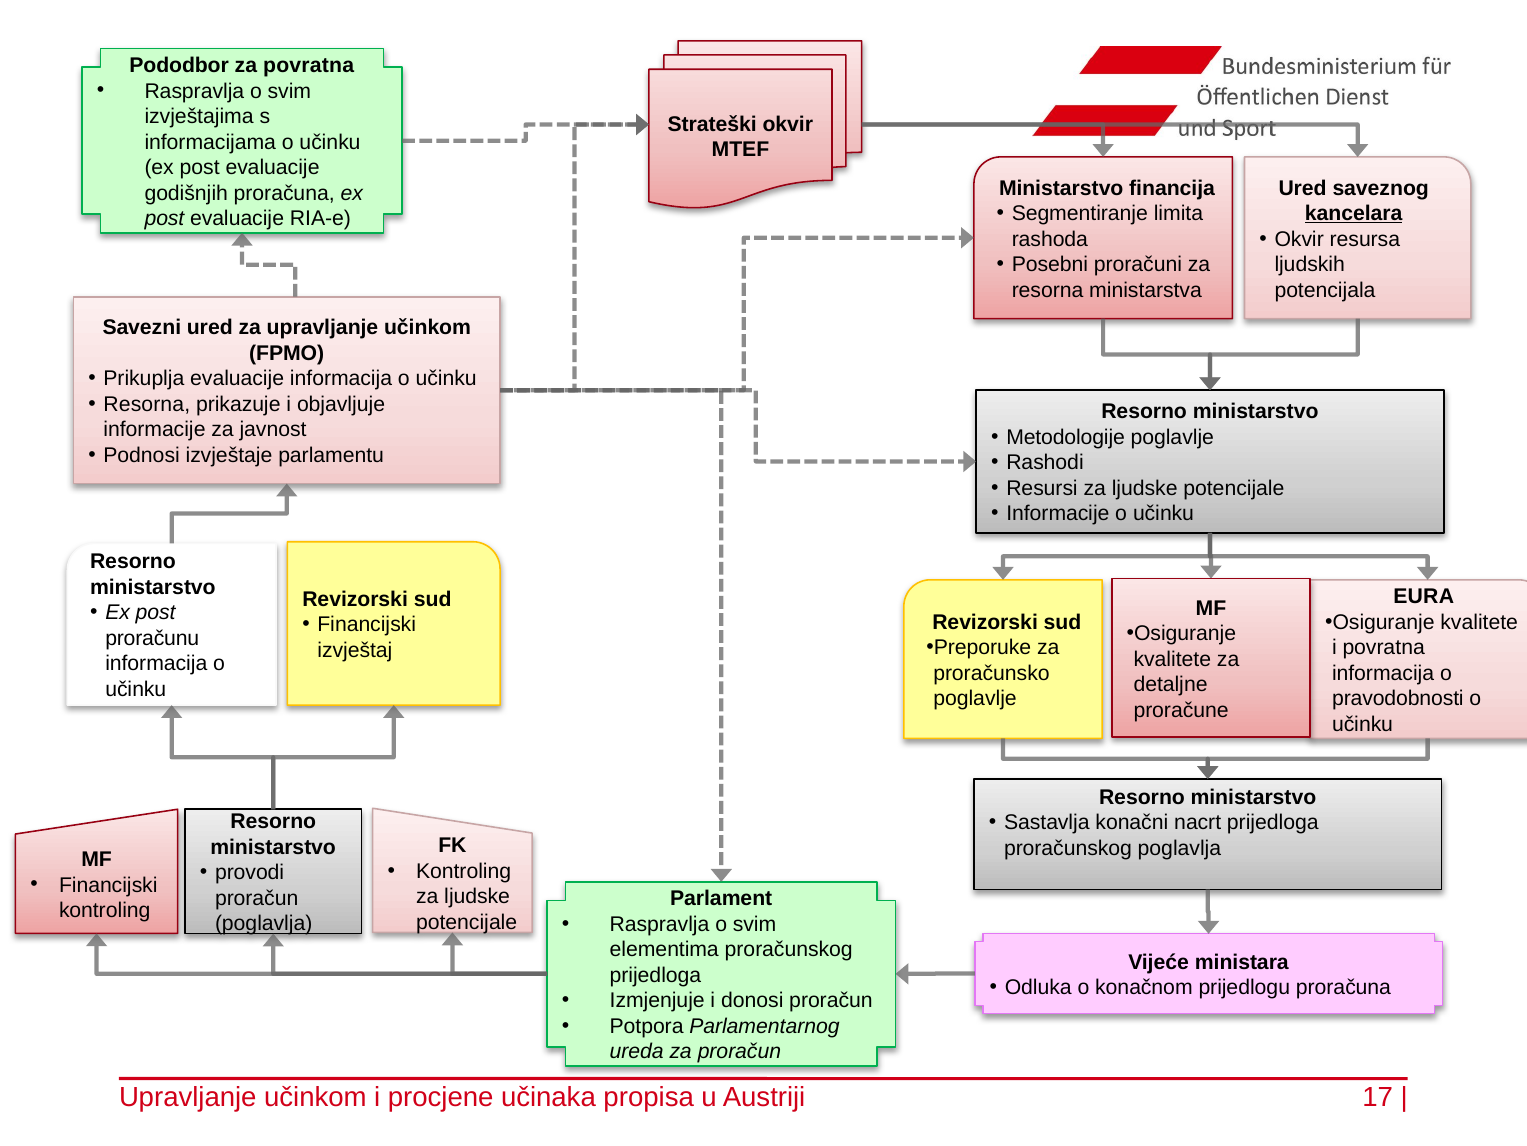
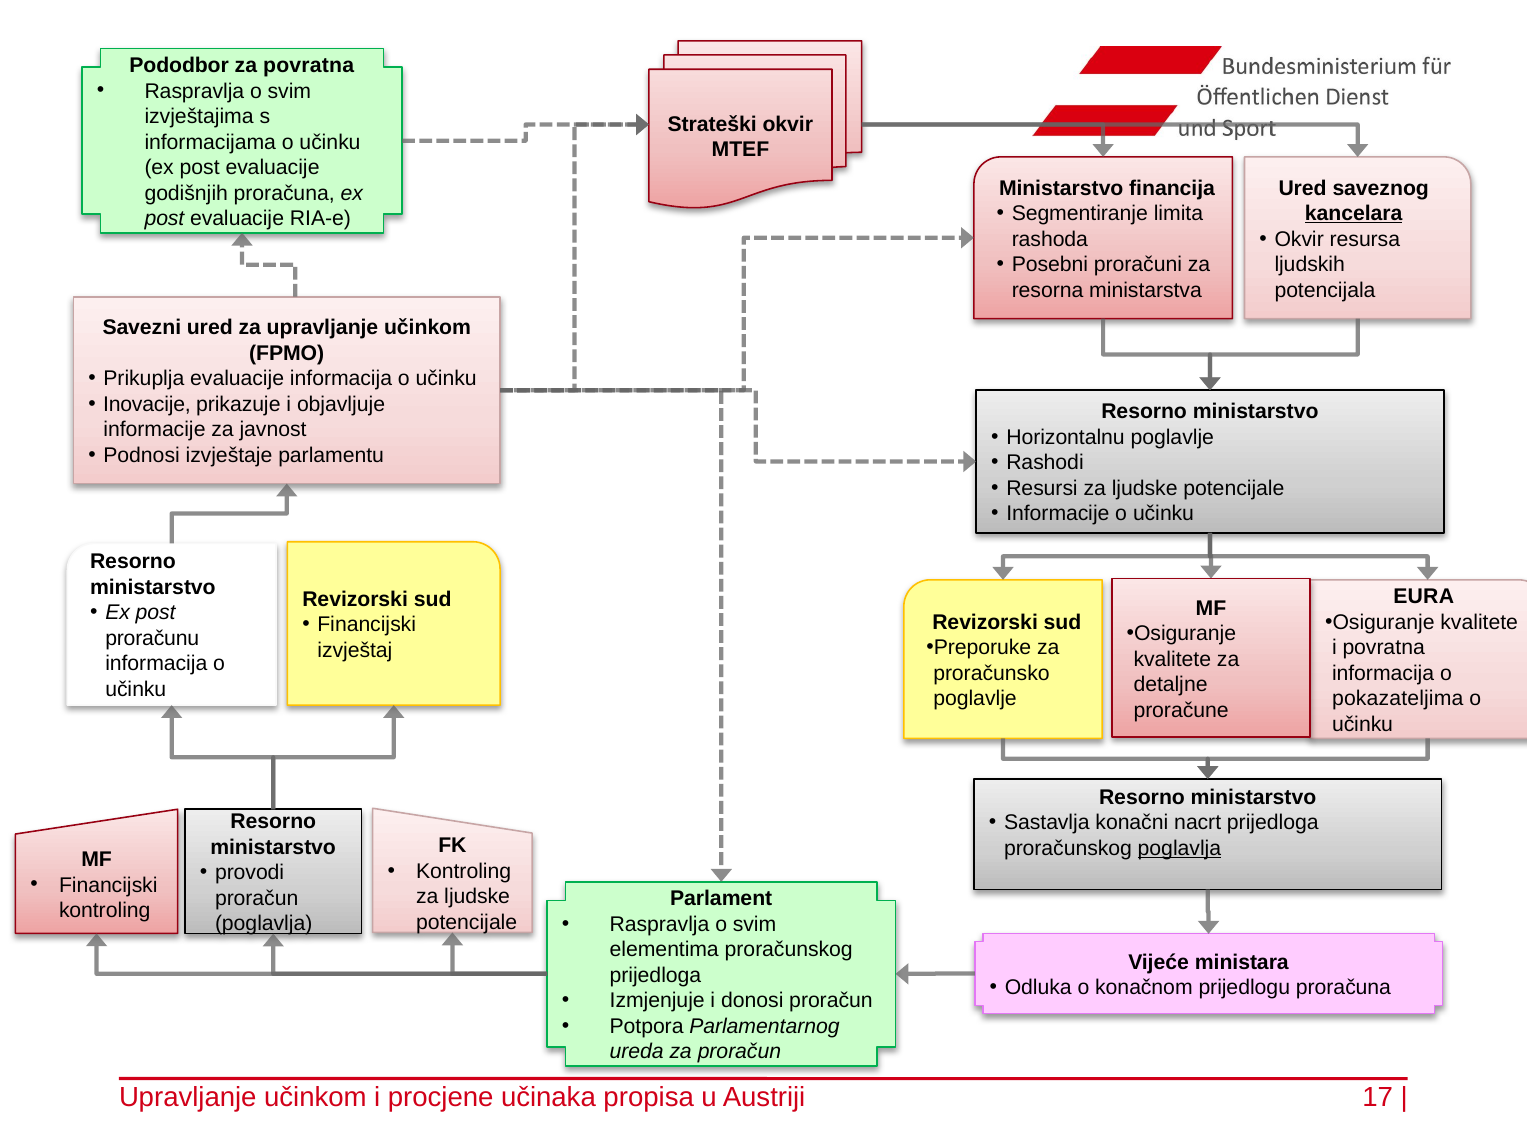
Resorna: Resorna -> Inovacije (147, 404)
Metodologije: Metodologije -> Horizontalnu (1066, 437)
pravodobnosti: pravodobnosti -> pokazateljima (1398, 698)
poglavlja underline: none -> present (1179, 848)
